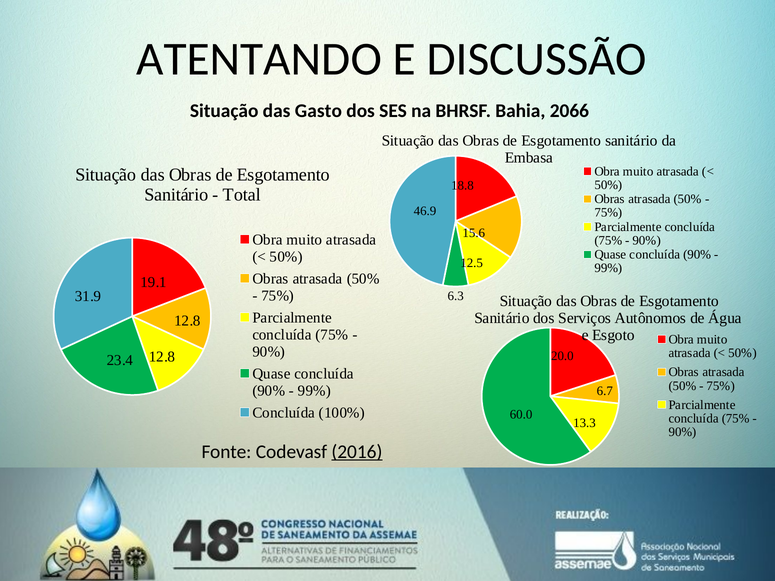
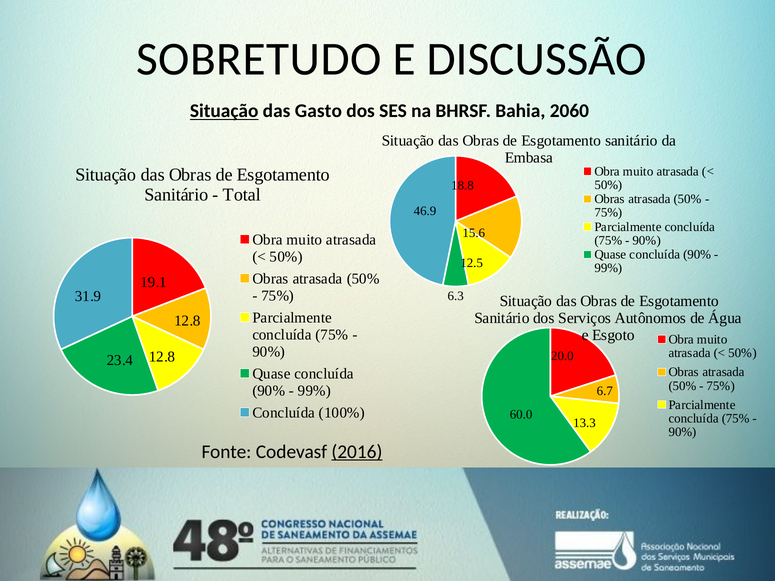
ATENTANDO: ATENTANDO -> SOBRETUDO (259, 59)
Situação underline: none -> present (224, 111)
2066: 2066 -> 2060 (569, 111)
